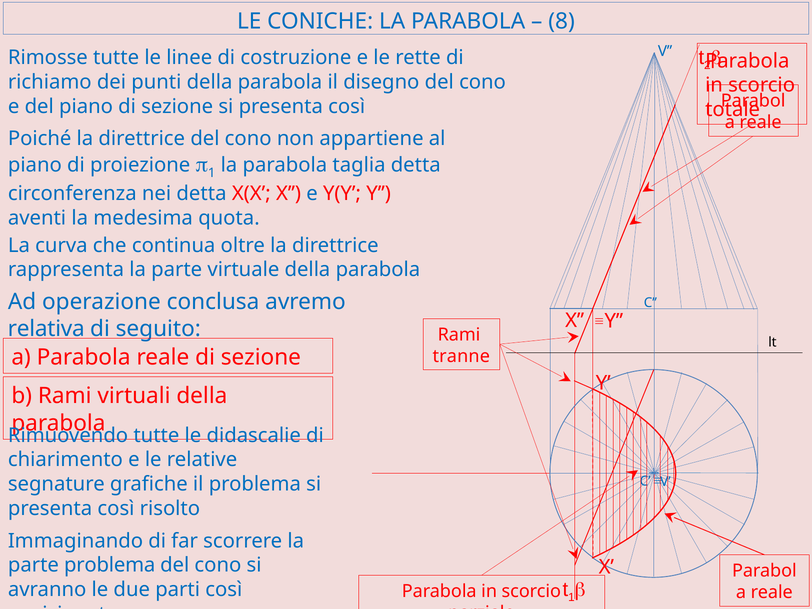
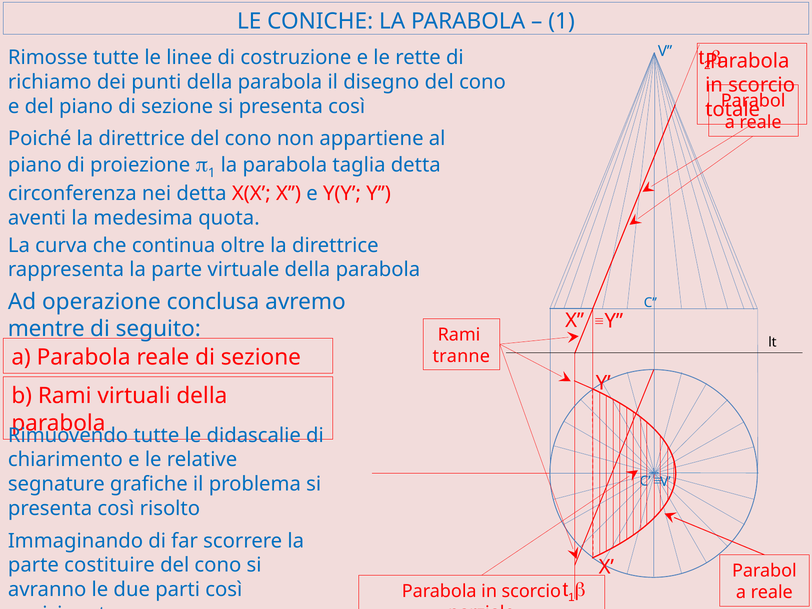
8: 8 -> 1 (562, 21)
relativa: relativa -> mentre (46, 329)
parte problema: problema -> costituire (109, 565)
